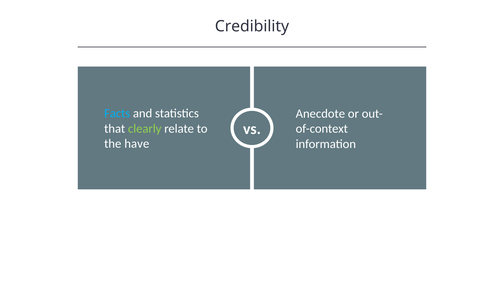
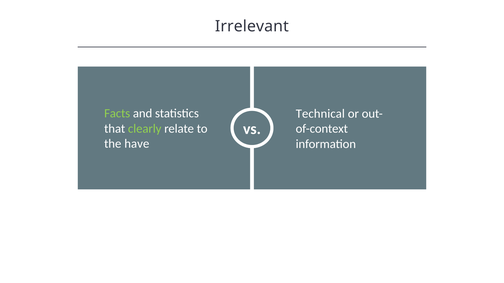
Credibility: Credibility -> Irrelevant (252, 26)
Facts colour: light blue -> light green (117, 114)
Anecdote: Anecdote -> Technical (320, 114)
